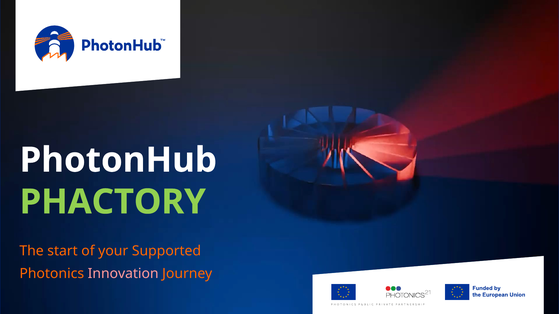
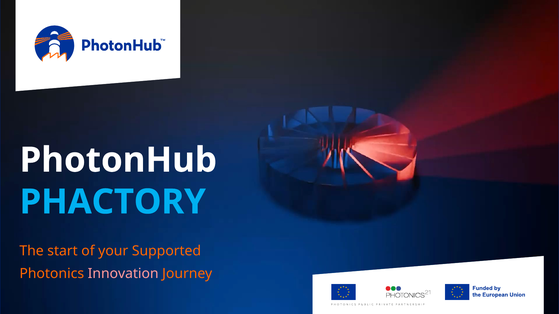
PHACTORY colour: light green -> light blue (113, 202)
